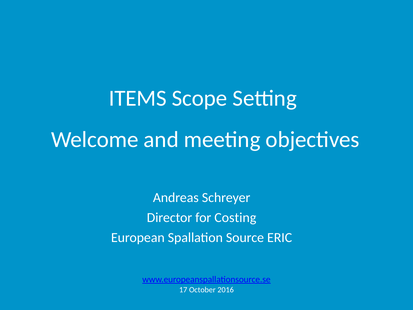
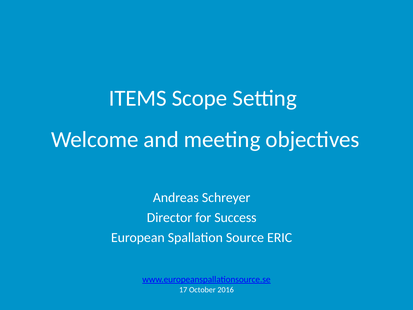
Costing: Costing -> Success (235, 217)
